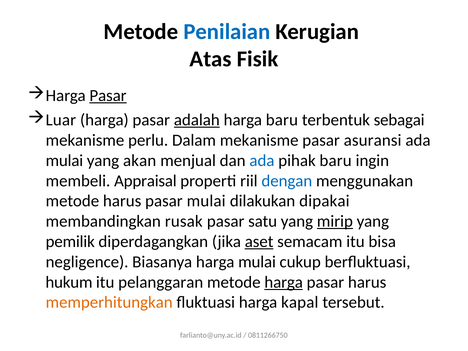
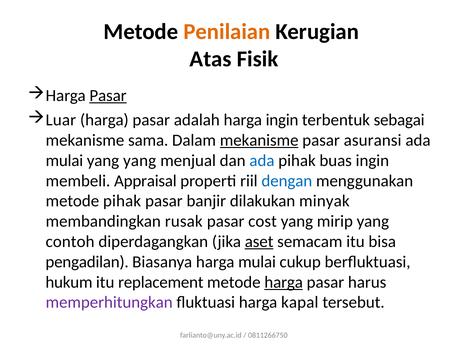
Penilaian colour: blue -> orange (227, 32)
adalah underline: present -> none (197, 120)
harga baru: baru -> ingin (282, 120)
perlu: perlu -> sama (148, 140)
mekanisme underline: none -> present (259, 140)
yang akan: akan -> yang (140, 161)
pihak baru: baru -> buas (336, 161)
metode harus: harus -> pihak (122, 201)
pasar mulai: mulai -> banjir (206, 201)
dipakai: dipakai -> minyak (324, 201)
satu: satu -> cost (263, 221)
mirip underline: present -> none (335, 221)
pemilik: pemilik -> contoh (70, 242)
negligence: negligence -> pengadilan (87, 262)
pelanggaran: pelanggaran -> replacement (161, 282)
memperhitungkan colour: orange -> purple (109, 302)
